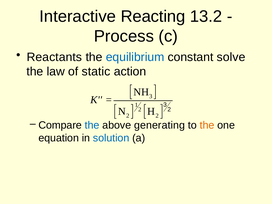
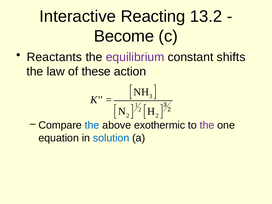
Process: Process -> Become (124, 36)
equilibrium colour: blue -> purple (135, 57)
solve: solve -> shifts (231, 57)
static: static -> these (96, 72)
generating: generating -> exothermic (160, 125)
the colour: orange -> purple (207, 125)
